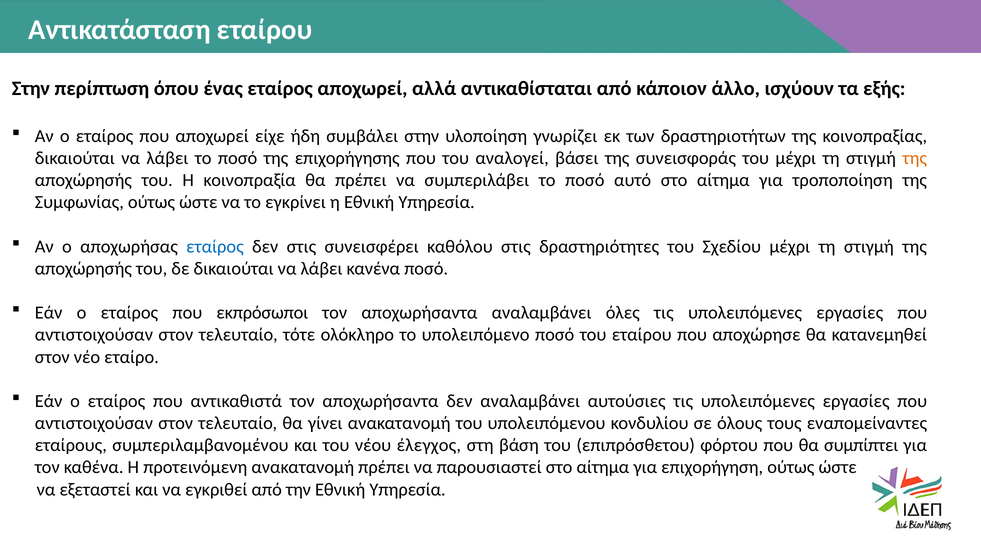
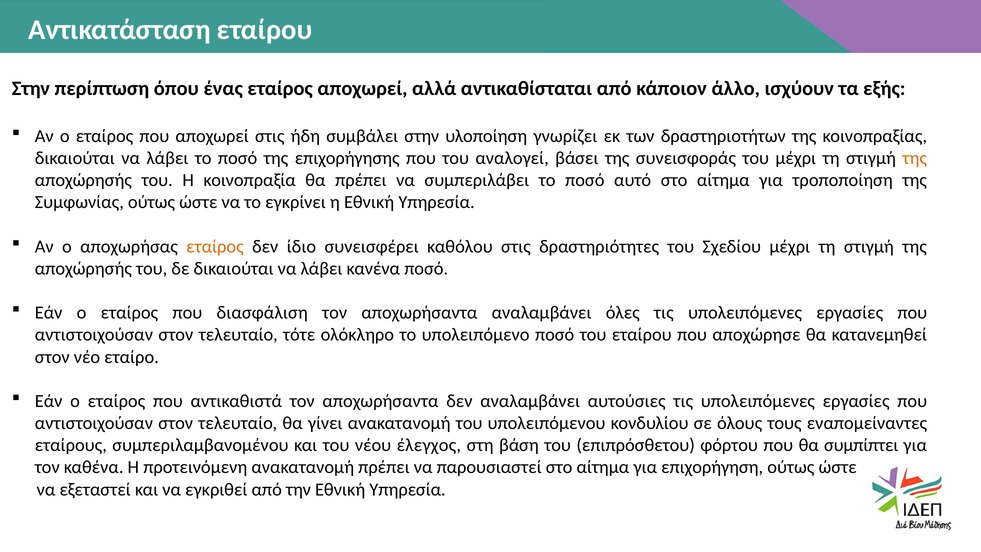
αποχωρεί είχε: είχε -> στις (270, 136)
εταίρος colour: blue -> orange (215, 246)
δεν στις: στις -> ίδιο (301, 246)
εκπρόσωποι: εκπρόσωποι -> διασφάλιση (262, 313)
